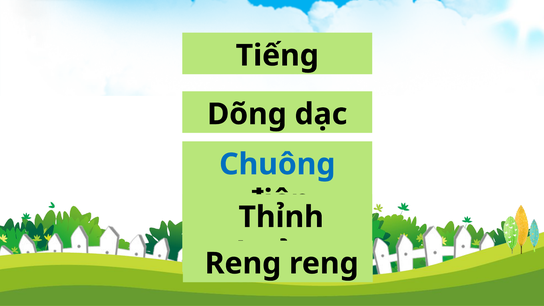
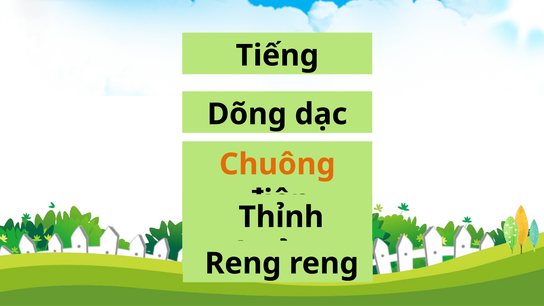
Chuông colour: blue -> orange (277, 164)
